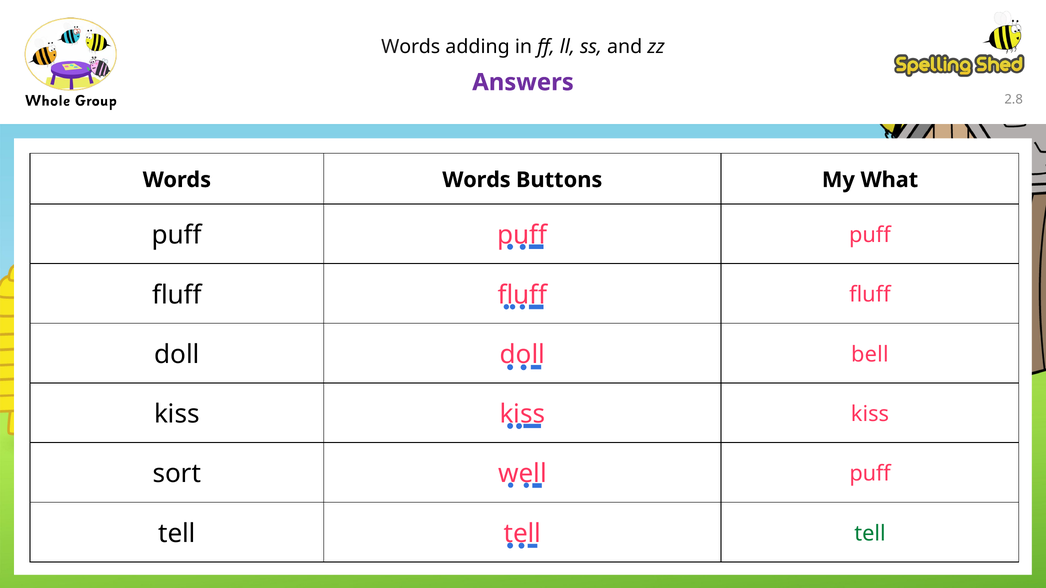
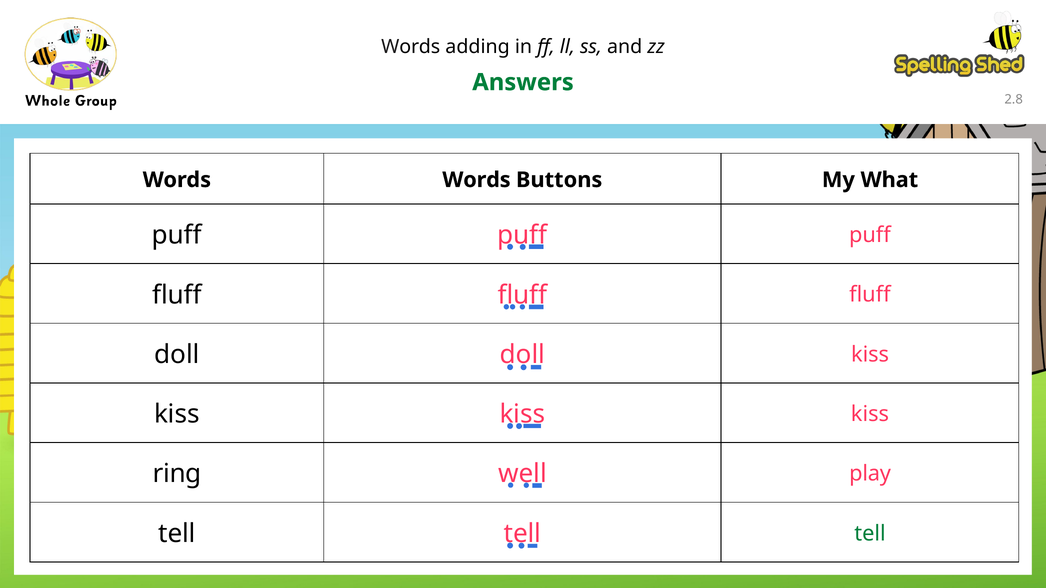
Answers colour: purple -> green (523, 82)
doll bell: bell -> kiss (870, 355)
sort: sort -> ring (177, 474)
well puff: puff -> play (870, 474)
